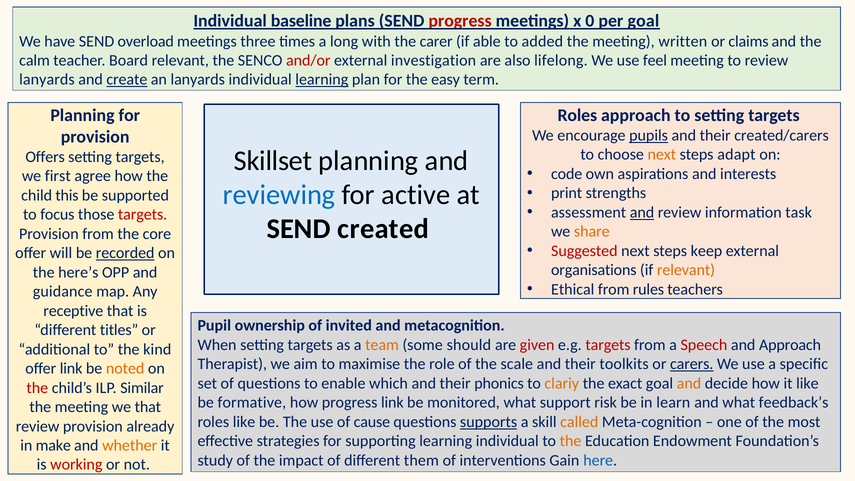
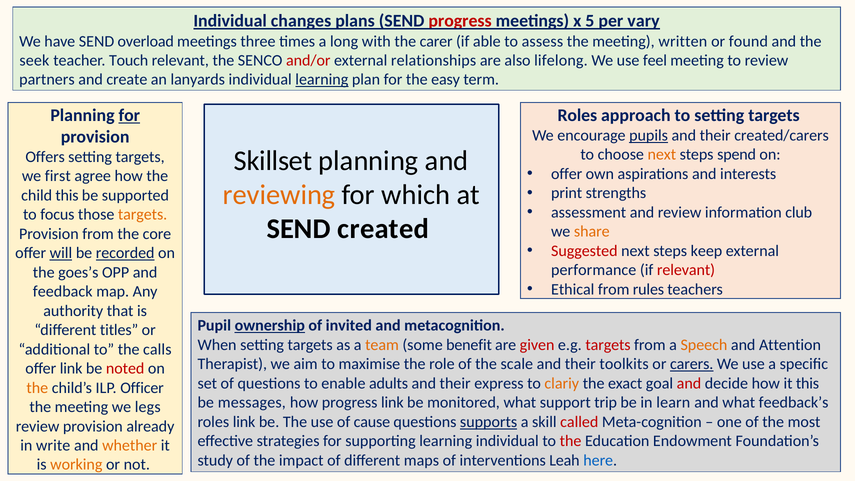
baseline: baseline -> changes (301, 21)
0: 0 -> 5 (590, 21)
per goal: goal -> vary (643, 21)
added: added -> assess (542, 41)
claims: claims -> found (748, 41)
calm: calm -> seek (34, 60)
Board: Board -> Touch (129, 60)
investigation: investigation -> relationships (434, 60)
lanyards: lanyards -> partners (47, 80)
create underline: present -> none (127, 80)
for underline: none -> present (129, 115)
adapt: adapt -> spend (737, 155)
code: code -> offer (567, 174)
reviewing colour: blue -> orange (279, 195)
active: active -> which (416, 195)
and underline: present -> none (642, 212)
task: task -> club (799, 212)
targets colour: red -> orange (143, 215)
will underline: none -> present (61, 253)
organisations: organisations -> performance (594, 270)
relevant colour: orange -> red (686, 270)
here’s: here’s -> goes’s (78, 272)
guidance: guidance -> feedback (63, 291)
receptive: receptive -> authority (73, 311)
ownership underline: none -> present (270, 326)
should: should -> benefit (469, 345)
Speech colour: red -> orange (704, 345)
and Approach: Approach -> Attention (790, 345)
kind: kind -> calls (157, 349)
noted colour: orange -> red (125, 368)
which: which -> adults (389, 383)
phonics: phonics -> express (499, 383)
and colour: orange -> red (689, 383)
it like: like -> this (807, 383)
the colour: red -> orange (37, 388)
Similar: Similar -> Officer (142, 388)
formative: formative -> messages (252, 403)
risk: risk -> trip (606, 403)
we that: that -> legs (148, 407)
roles like: like -> link (244, 422)
called colour: orange -> red (579, 422)
the colour: orange -> red (571, 441)
make: make -> write (53, 445)
them: them -> maps (421, 460)
Gain: Gain -> Leah (564, 460)
working colour: red -> orange (76, 465)
